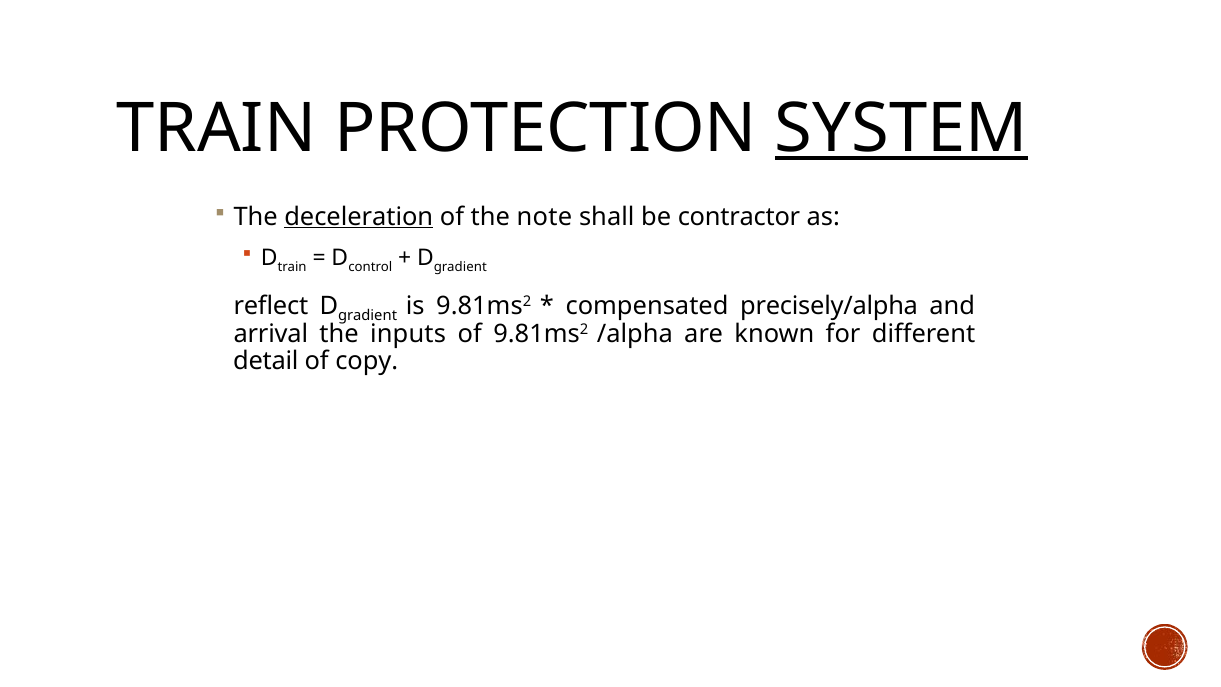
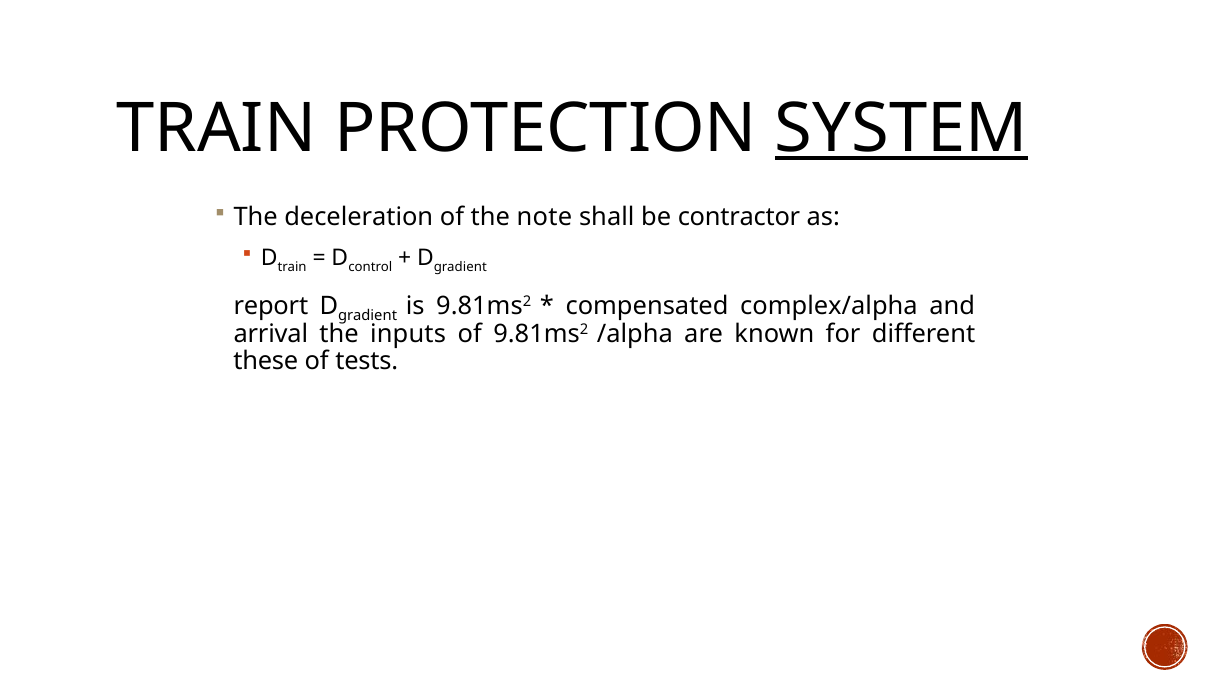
deceleration underline: present -> none (359, 217)
reflect: reflect -> report (271, 306)
precisely/alpha: precisely/alpha -> complex/alpha (829, 306)
detail: detail -> these (266, 361)
copy: copy -> tests (367, 361)
